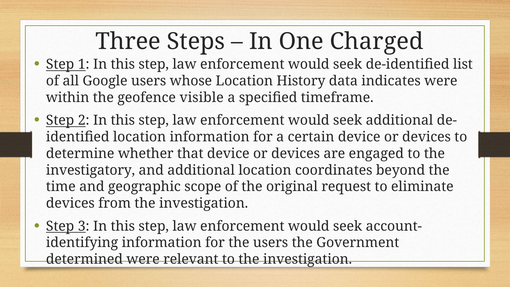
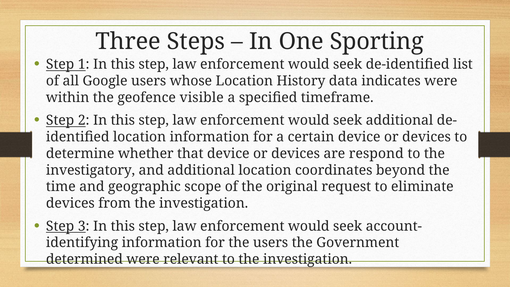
Charged: Charged -> Sporting (377, 41)
engaged: engaged -> respond (376, 153)
